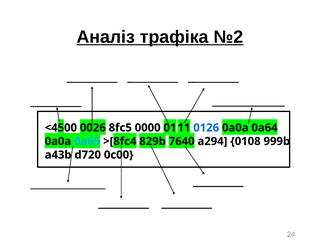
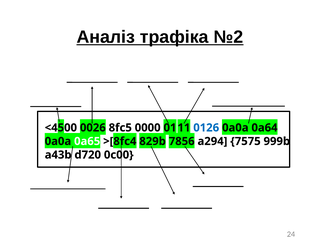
0a65 colour: light blue -> white (87, 141)
7640: 7640 -> 7856 (182, 141)
0108: 0108 -> 7575 (245, 141)
